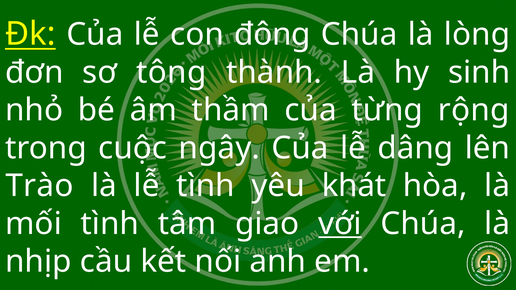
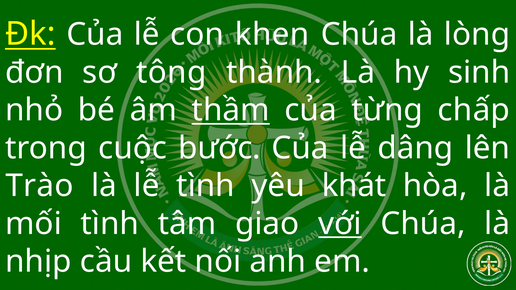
đông: đông -> khen (272, 34)
thầm underline: none -> present (231, 110)
rộng: rộng -> chấp (474, 110)
ngây: ngây -> bước (219, 148)
